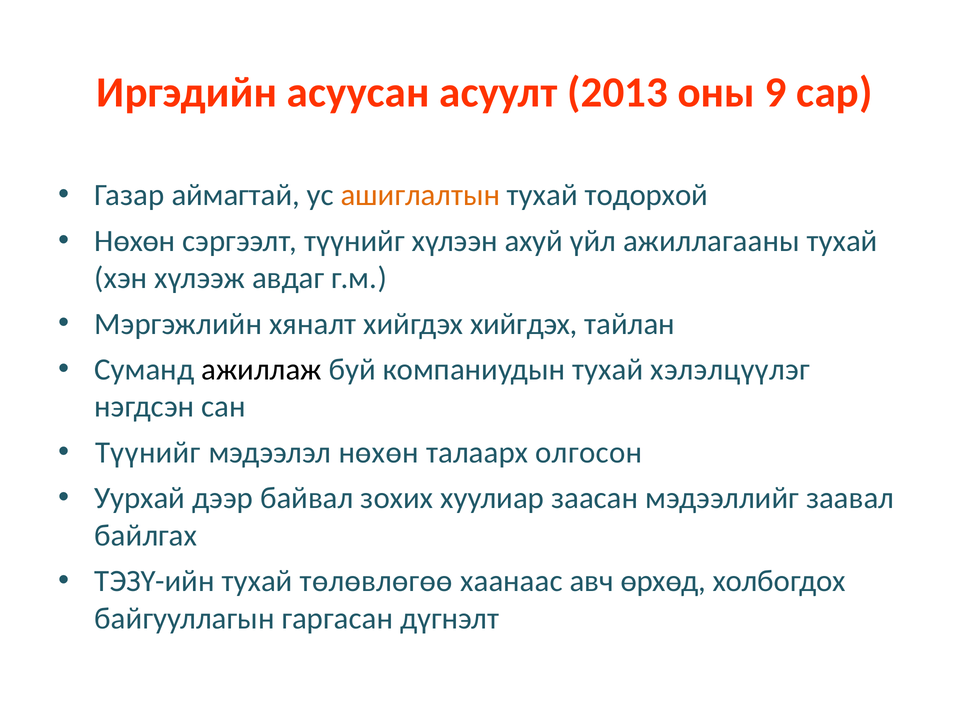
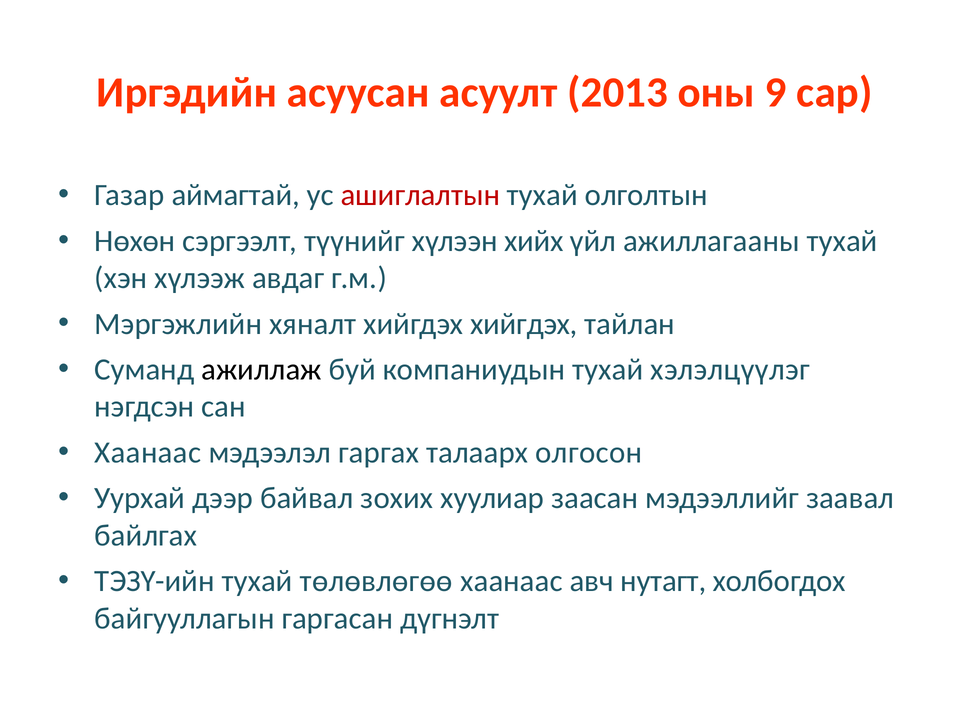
ашиглалтын colour: orange -> red (420, 195)
тодорхой: тодорхой -> олголтын (646, 195)
ахуй: ахуй -> хийх (534, 241)
Түүнийг: Түүнийг -> Хаанаас (148, 452)
мэдээлэл нөхөн: нөхөн -> гаргах (379, 452)
өрхөд: өрхөд -> нутагт (663, 581)
